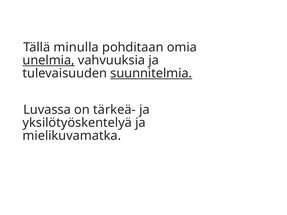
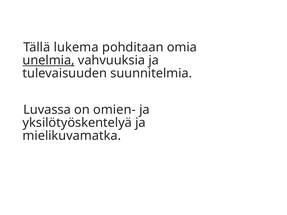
minulla: minulla -> lukema (76, 47)
suunnitelmia underline: present -> none (151, 73)
tärkeä-: tärkeä- -> omien- (114, 110)
